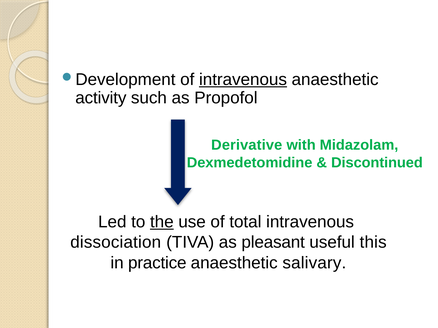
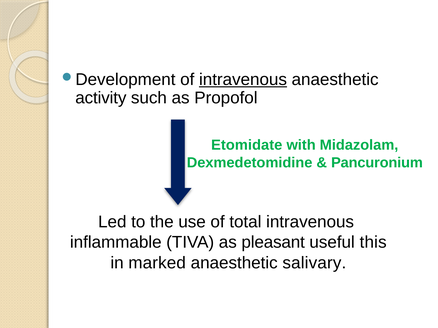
Derivative: Derivative -> Etomidate (247, 145)
Discontinued: Discontinued -> Pancuronium (377, 163)
the underline: present -> none (162, 222)
dissociation: dissociation -> inflammable (116, 243)
practice: practice -> marked (157, 263)
